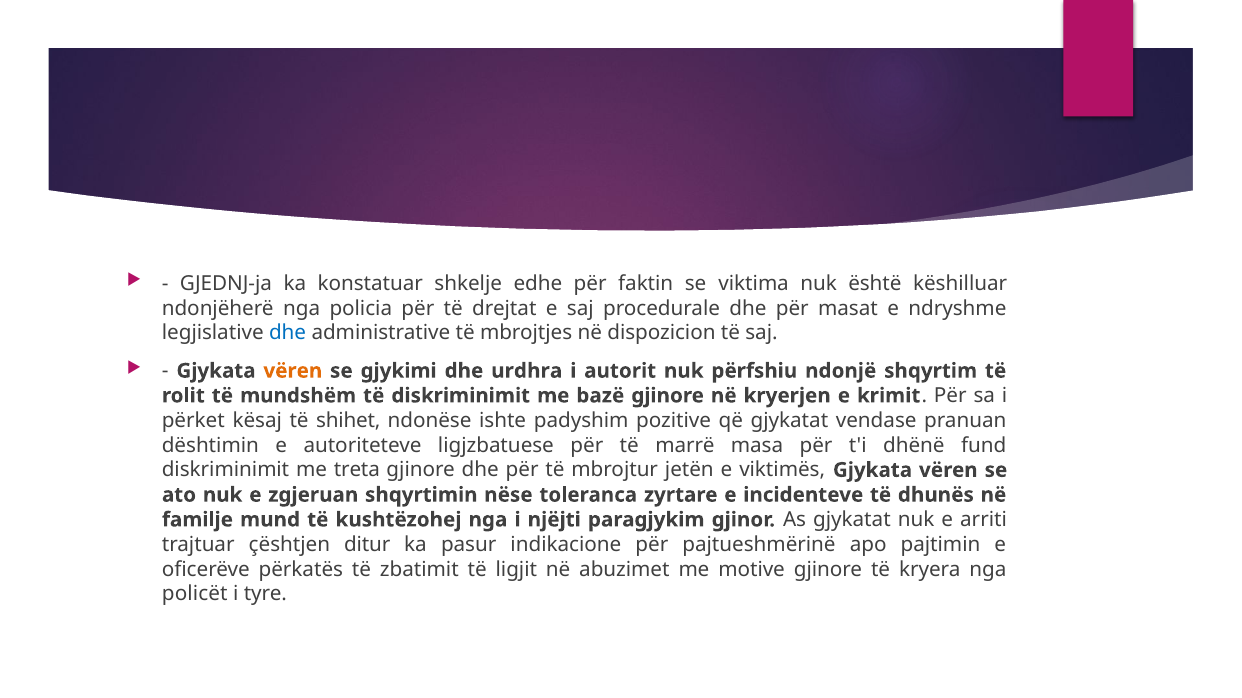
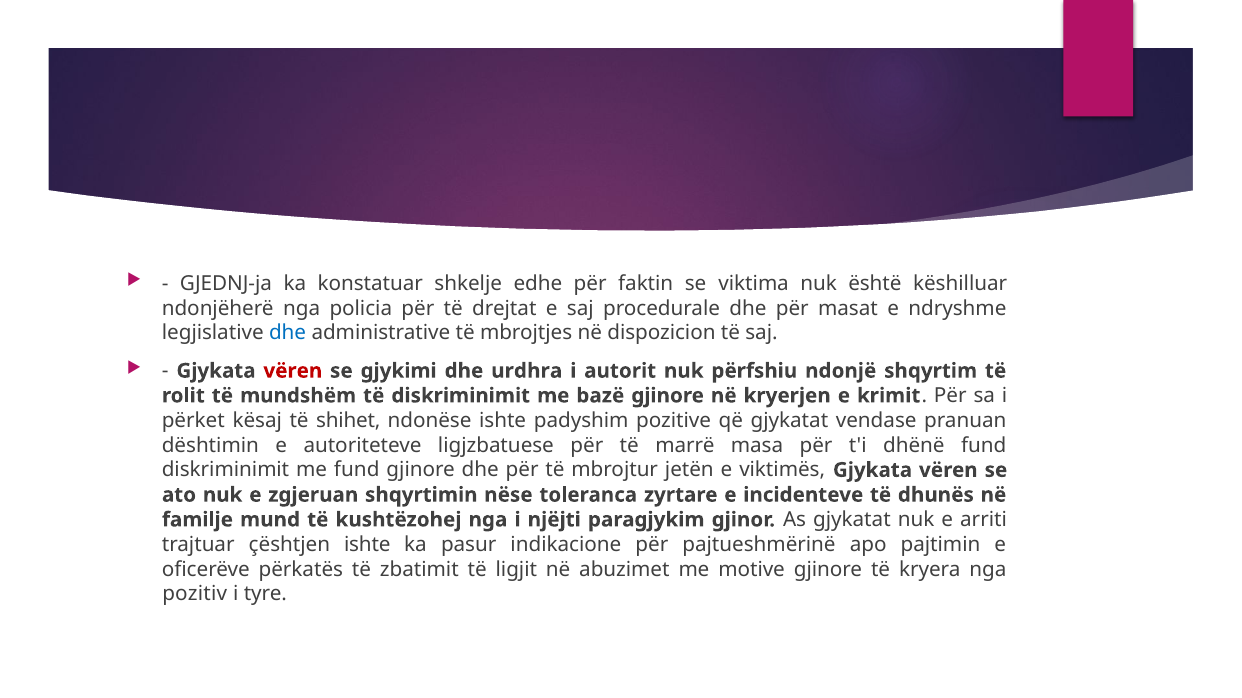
vëren colour: orange -> red (293, 371)
me treta: treta -> fund (357, 470)
çështjen ditur: ditur -> ishte (367, 545)
policët: policët -> pozitiv (195, 595)
